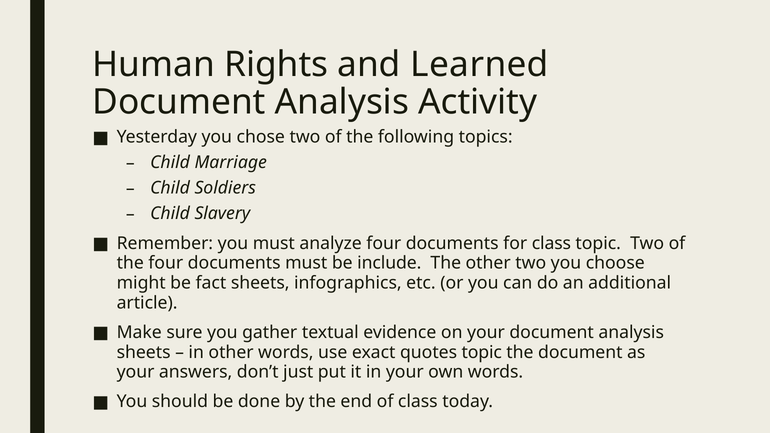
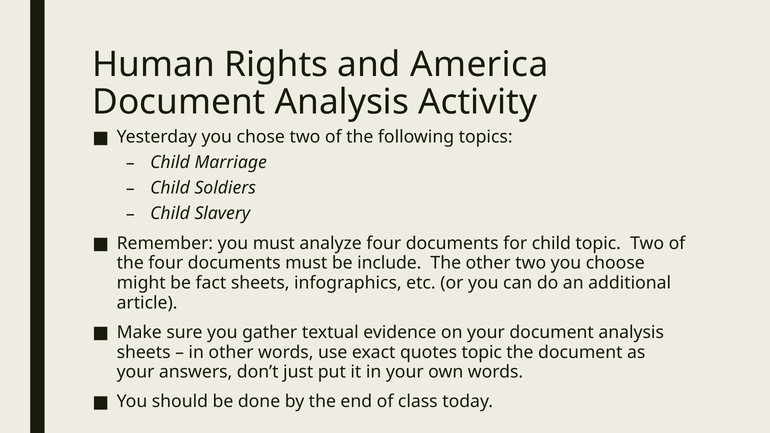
Learned: Learned -> America (479, 65)
for class: class -> child (551, 243)
